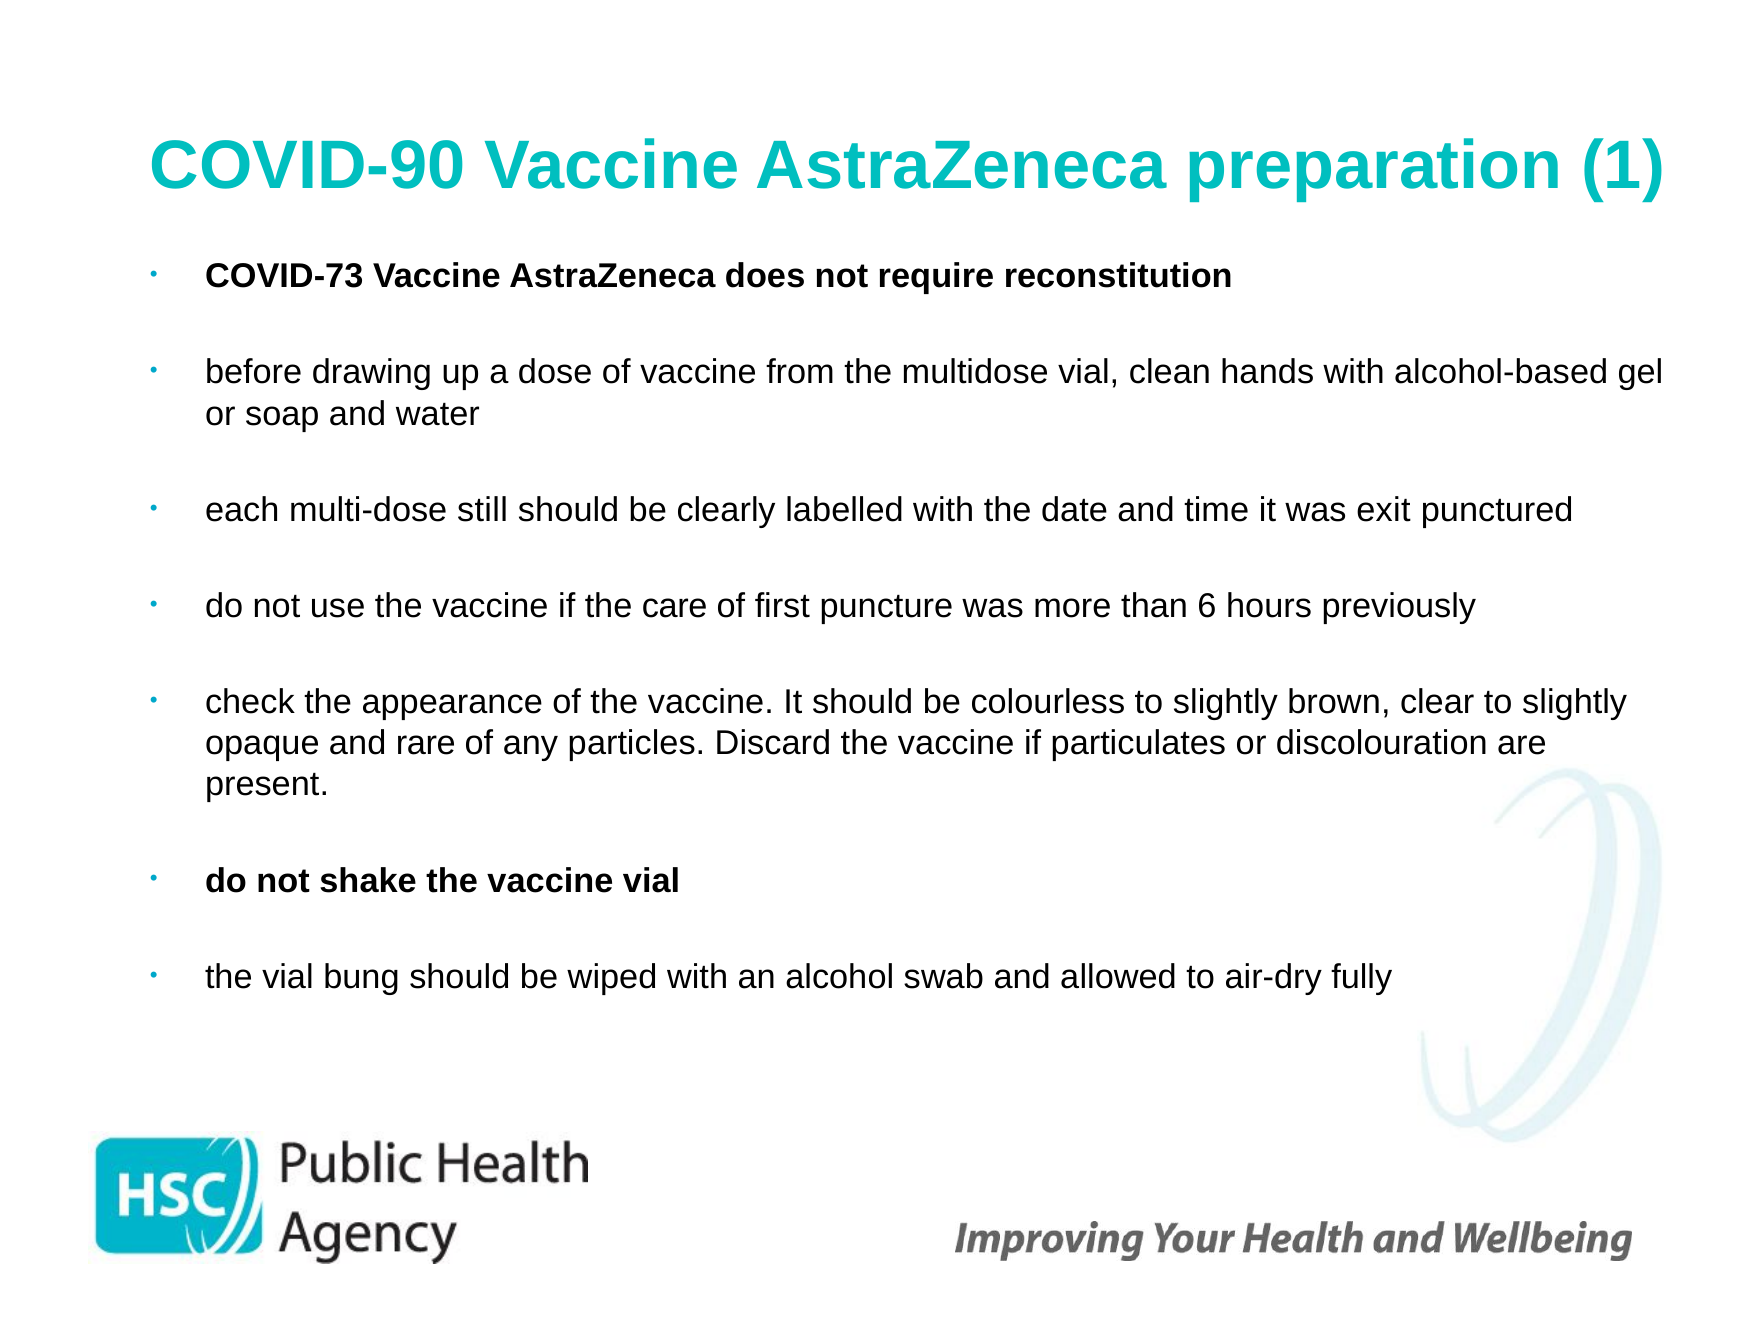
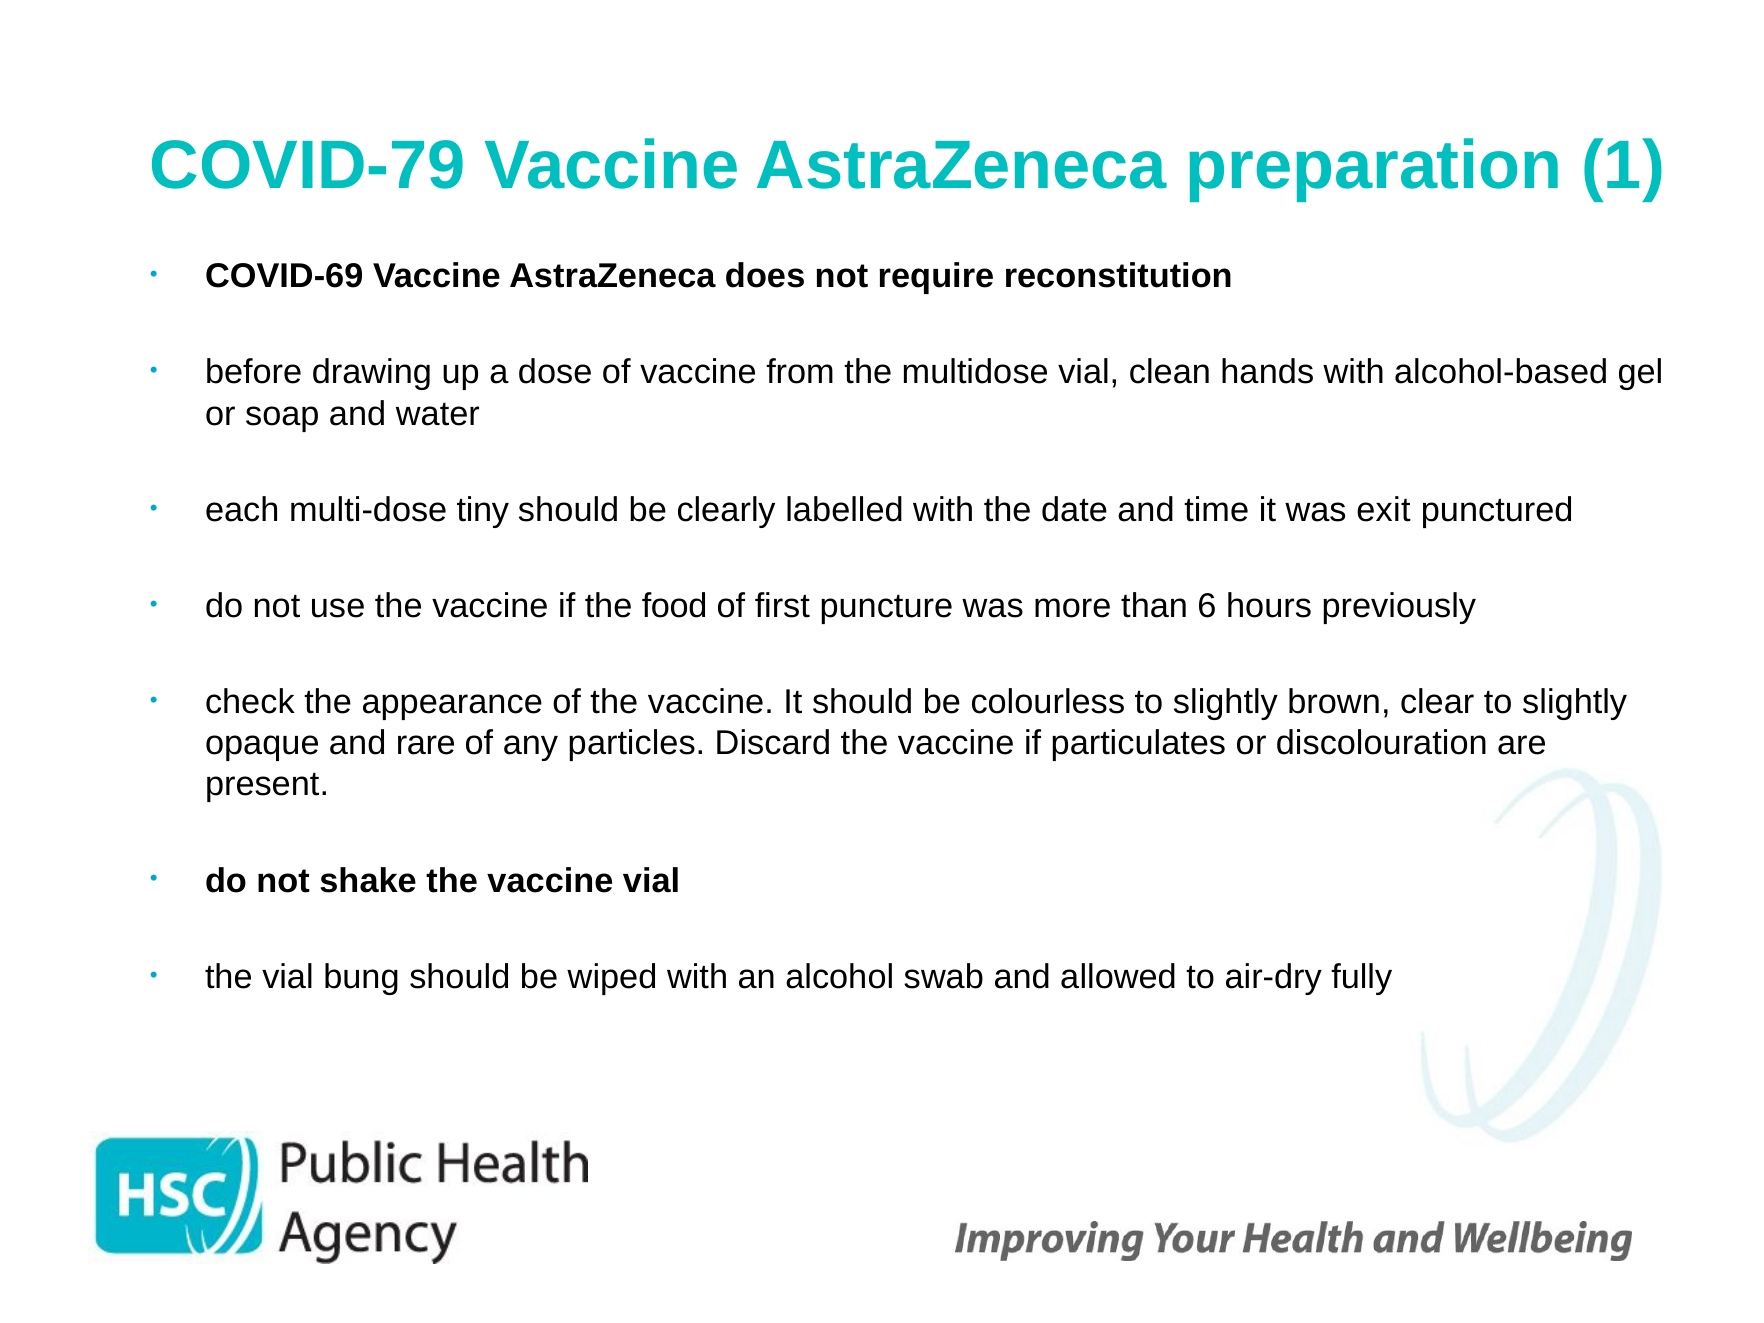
COVID-90: COVID-90 -> COVID-79 (308, 166)
COVID-73: COVID-73 -> COVID-69 (284, 277)
still: still -> tiny (483, 510)
care: care -> food (675, 606)
